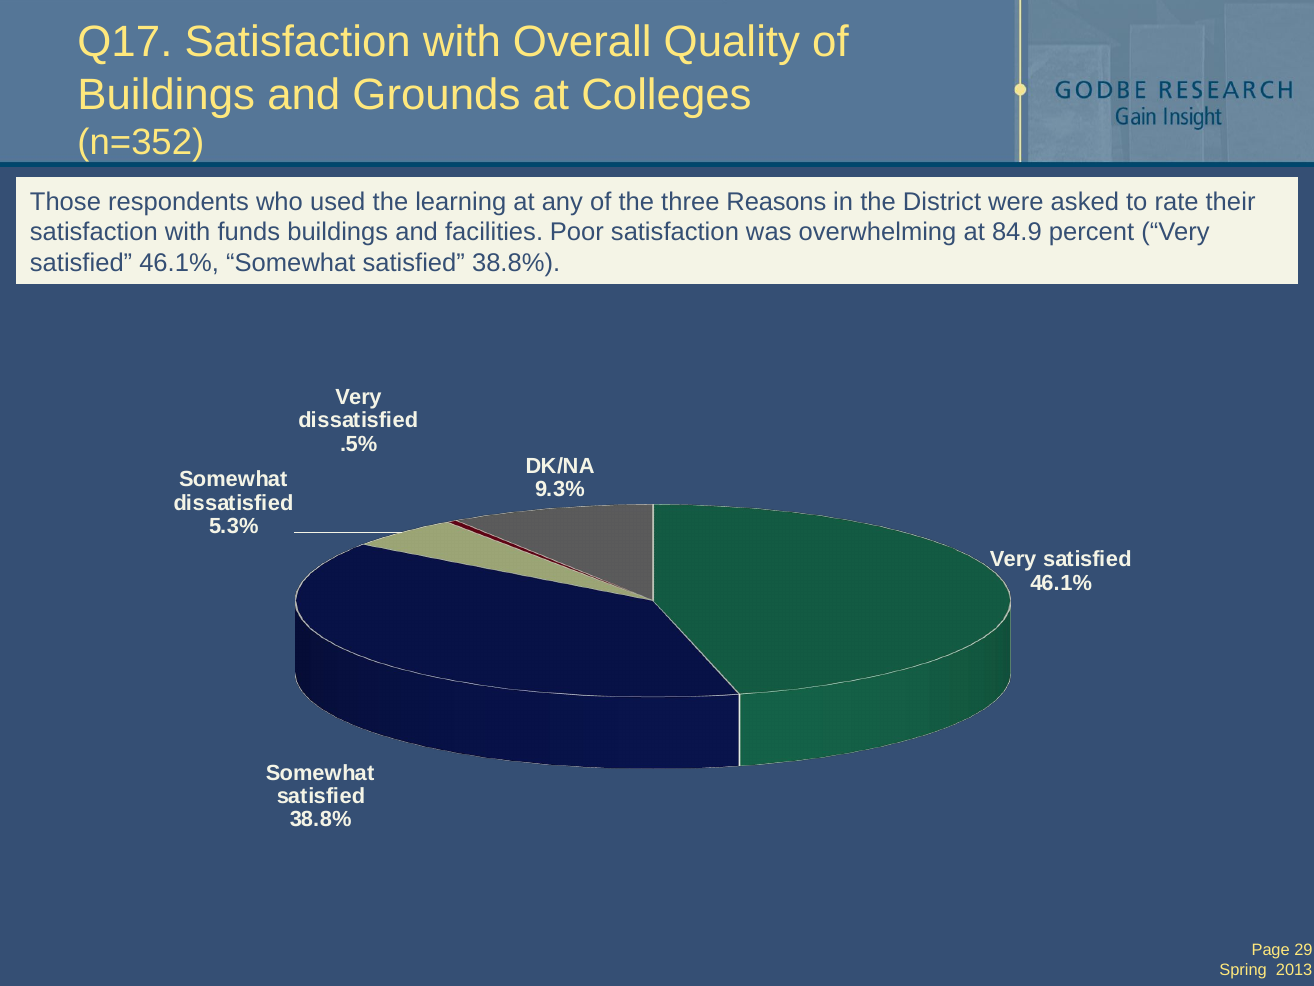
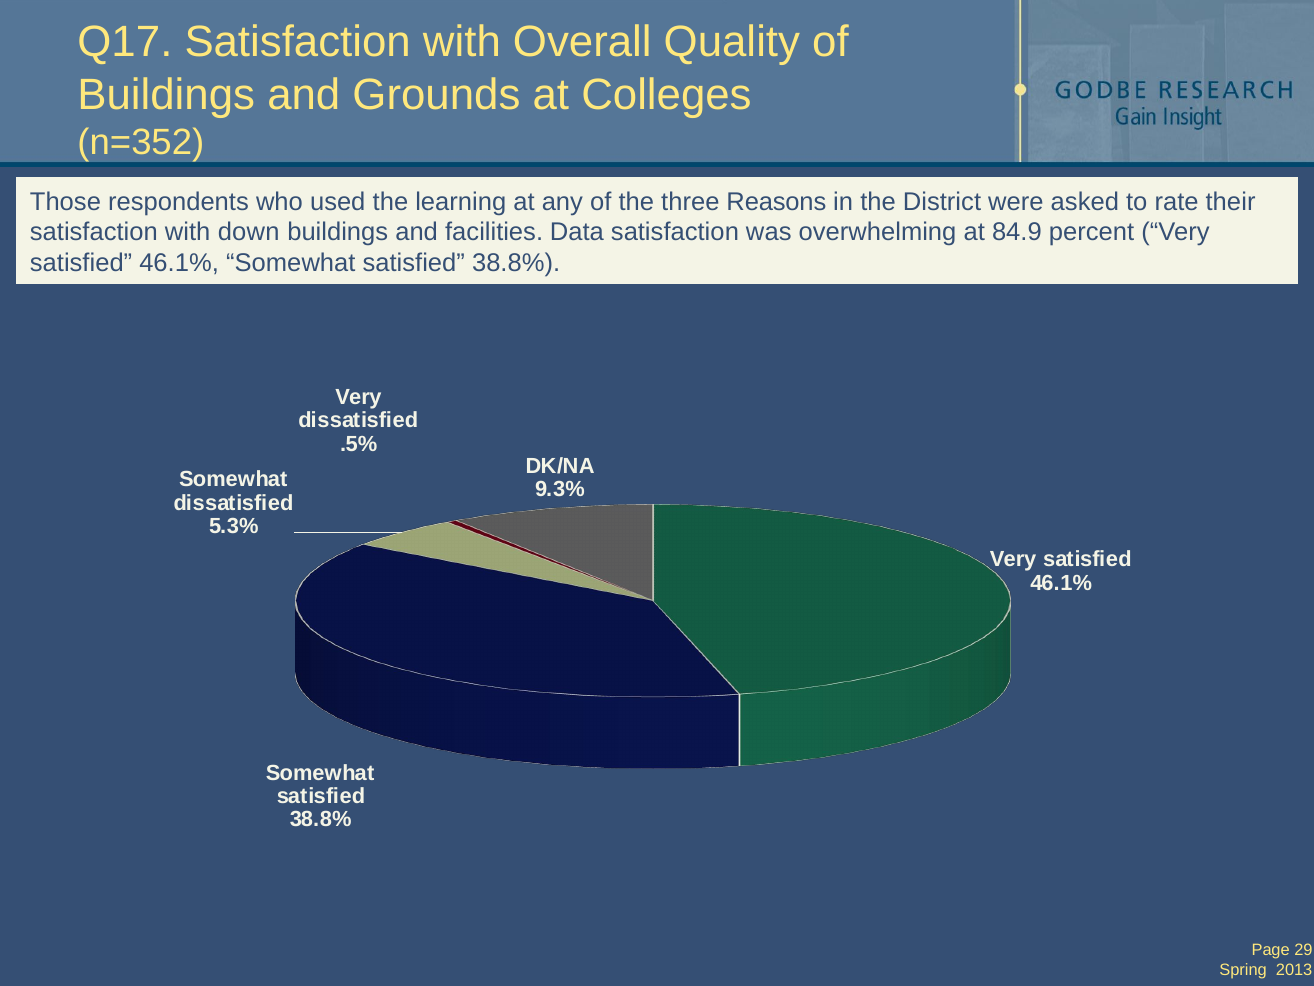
funds: funds -> down (249, 232)
Poor: Poor -> Data (577, 232)
